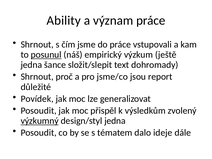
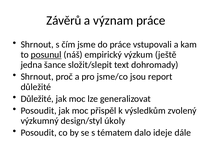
Ability: Ability -> Závěrů (64, 21)
Povídek: Povídek -> Důležité (37, 99)
výzkumný underline: present -> none (40, 121)
design/styl jedna: jedna -> úkoly (115, 121)
